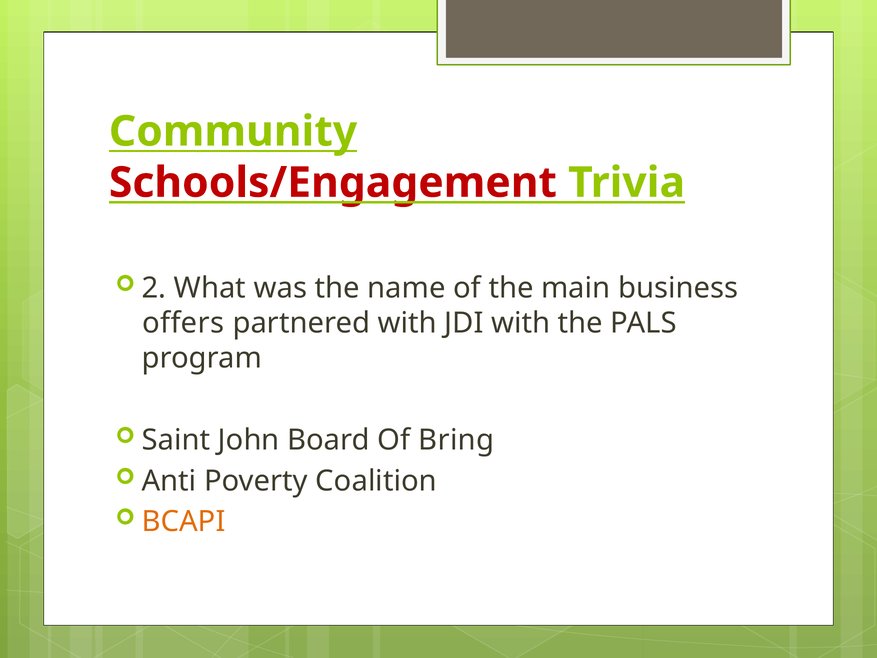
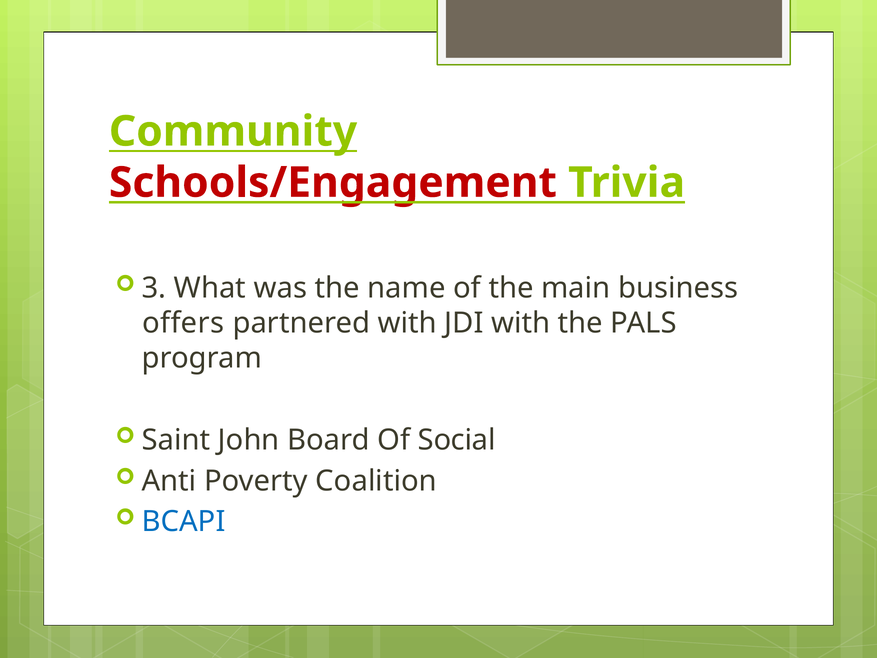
2: 2 -> 3 (154, 288)
Bring: Bring -> Social (457, 440)
BCAPI colour: orange -> blue (184, 522)
